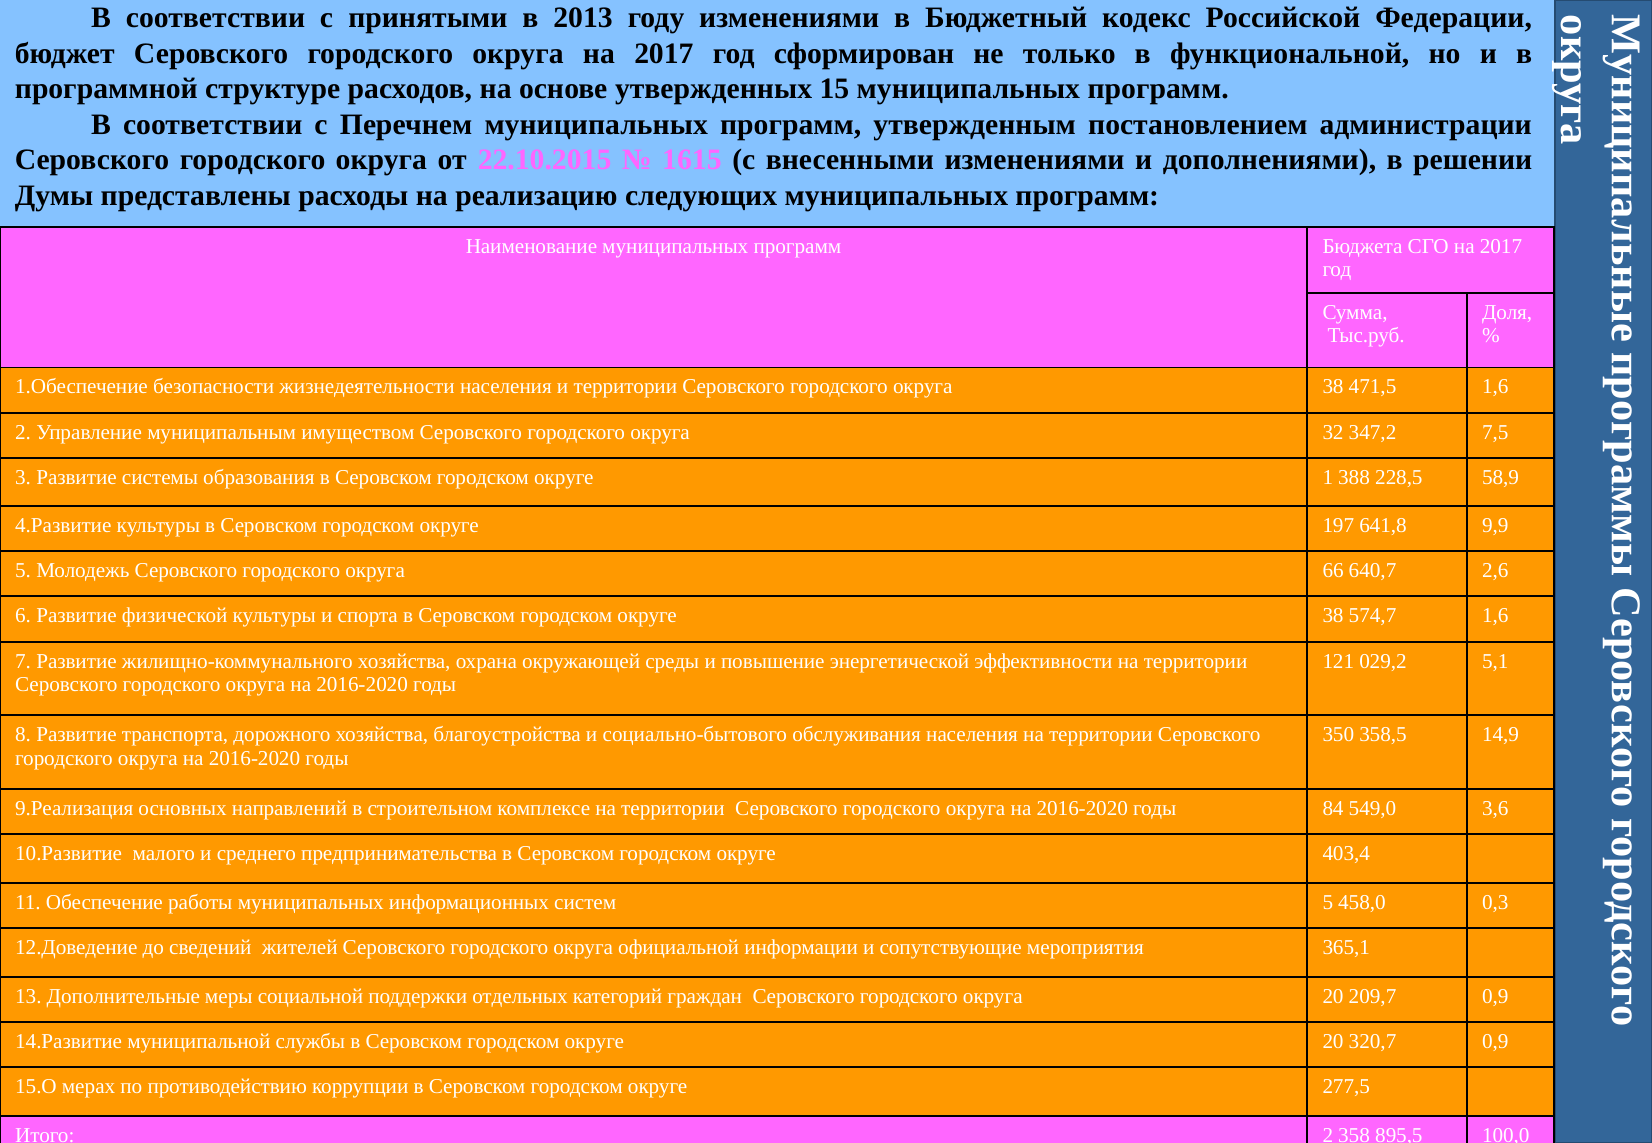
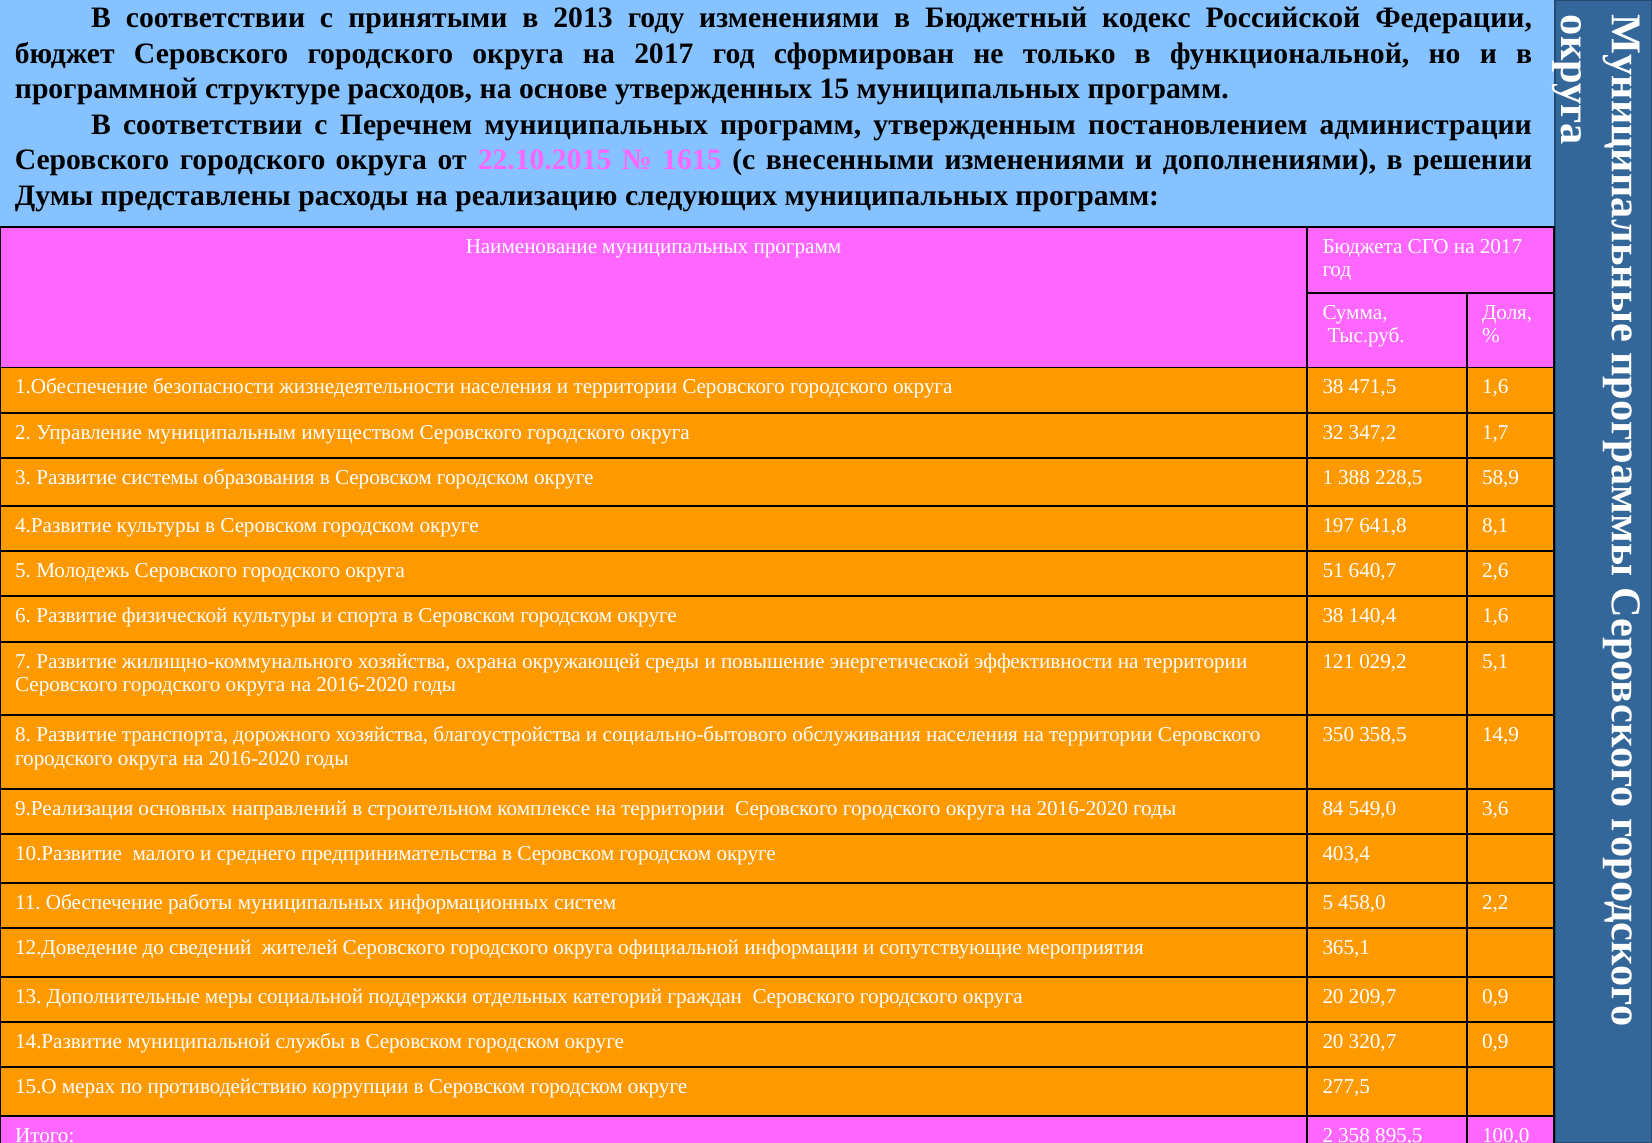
7,5: 7,5 -> 1,7 (1495, 432)
9,9: 9,9 -> 8,1 (1495, 526)
66: 66 -> 51 (1333, 571)
574,7: 574,7 -> 140,4 (1373, 616)
0,3: 0,3 -> 2,2 (1495, 903)
